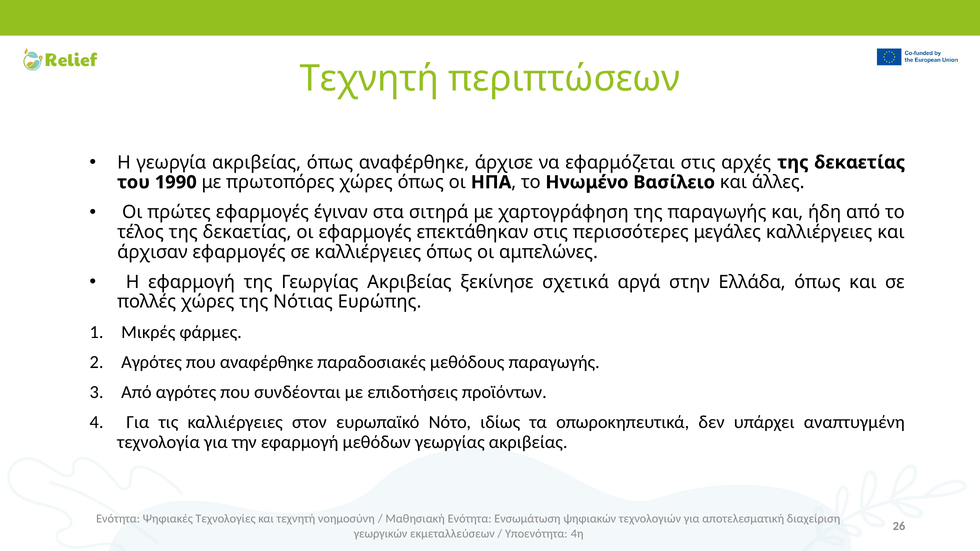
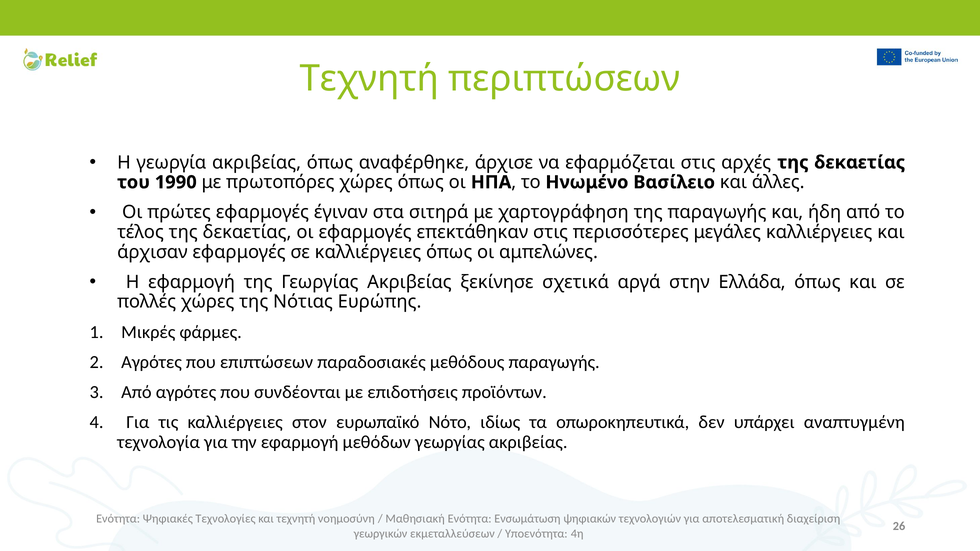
που αναφέρθηκε: αναφέρθηκε -> επιπτώσεων (267, 362)
